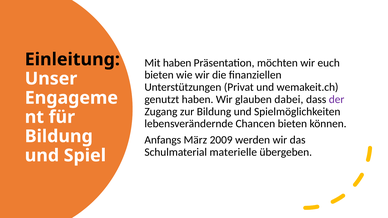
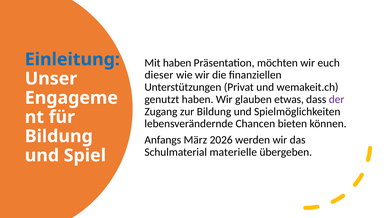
Einleitung colour: black -> blue (72, 59)
bieten: bieten -> dieser (159, 75)
dabei: dabei -> etwas (289, 100)
2009: 2009 -> 2026 (221, 140)
